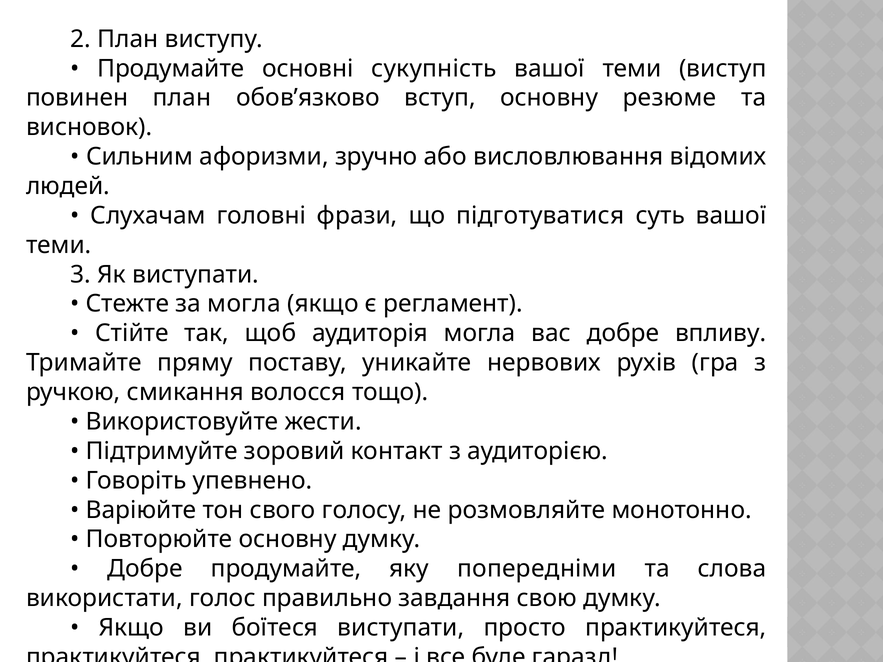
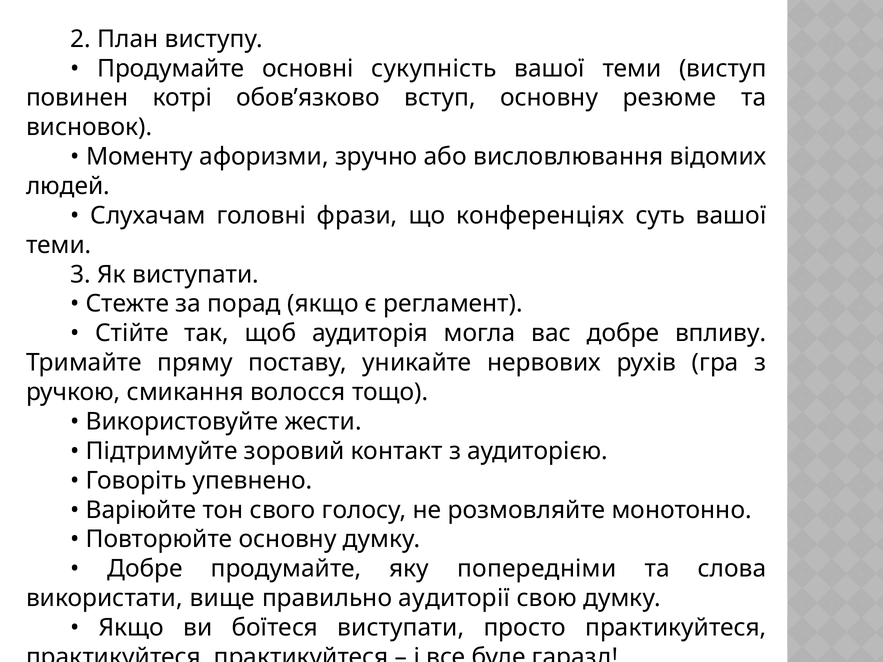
повинен план: план -> котрі (182, 98)
Сильним: Сильним -> Моменту (139, 157)
підготуватися: підготуватися -> конференціях (540, 216)
за могла: могла -> порад (244, 304)
голос: голос -> вище (222, 598)
завдання: завдання -> аудиторії (454, 598)
